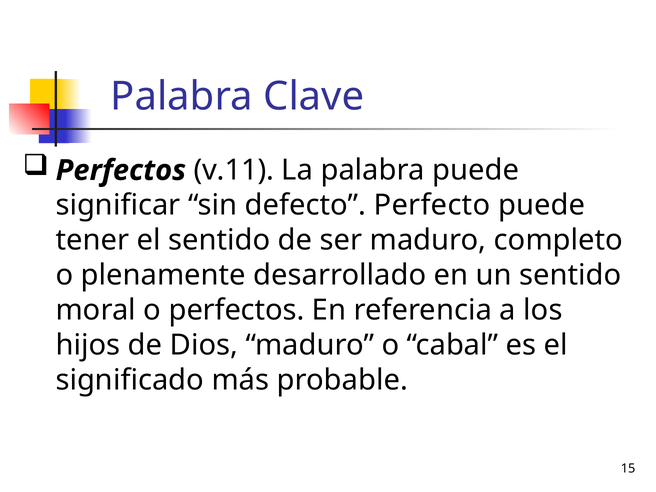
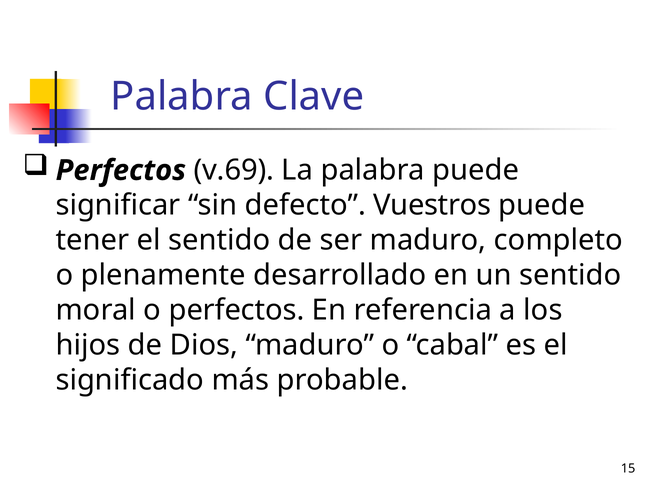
v.11: v.11 -> v.69 (234, 170)
Perfecto: Perfecto -> Vuestros (432, 205)
